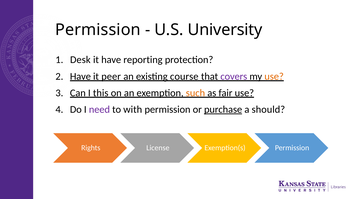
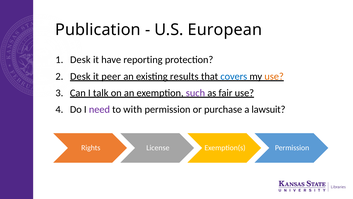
Permission: Permission -> Publication (98, 30)
University: University -> European (225, 30)
Have: Have -> Desk (80, 76)
course: course -> results (184, 76)
covers colour: purple -> blue (234, 76)
this: this -> talk (101, 93)
such colour: orange -> purple (195, 93)
purchase underline: present -> none (223, 109)
should: should -> lawsuit (268, 109)
